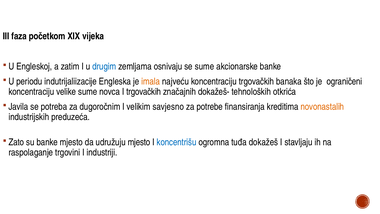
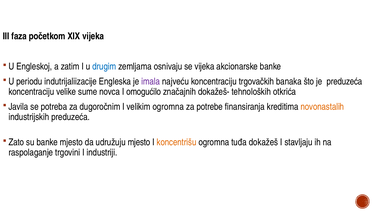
se sume: sume -> vijeka (205, 66)
imala colour: orange -> purple (151, 81)
je ograničeni: ograničeni -> preduzeća (344, 81)
I trgovačkih: trgovačkih -> omogućilo (144, 92)
velikim savjesno: savjesno -> ogromna (168, 107)
koncentrišu colour: blue -> orange (177, 142)
